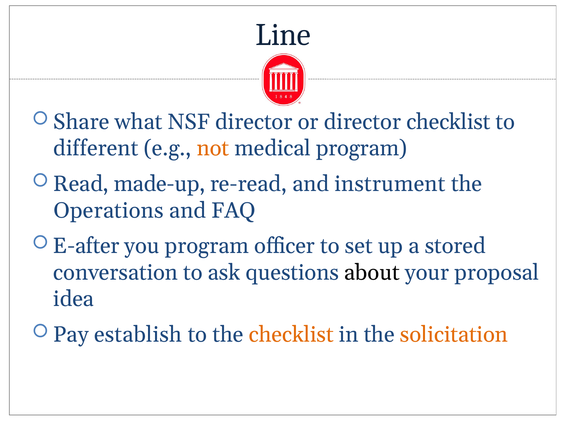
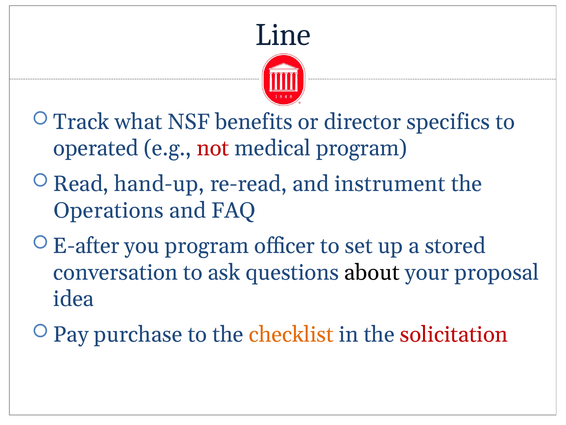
Share: Share -> Track (81, 122)
NSF director: director -> benefits (254, 122)
director checklist: checklist -> specifics (448, 122)
different: different -> operated (96, 148)
not colour: orange -> red (213, 148)
made-up: made-up -> hand-up (159, 184)
establish: establish -> purchase (138, 334)
solicitation colour: orange -> red (454, 334)
